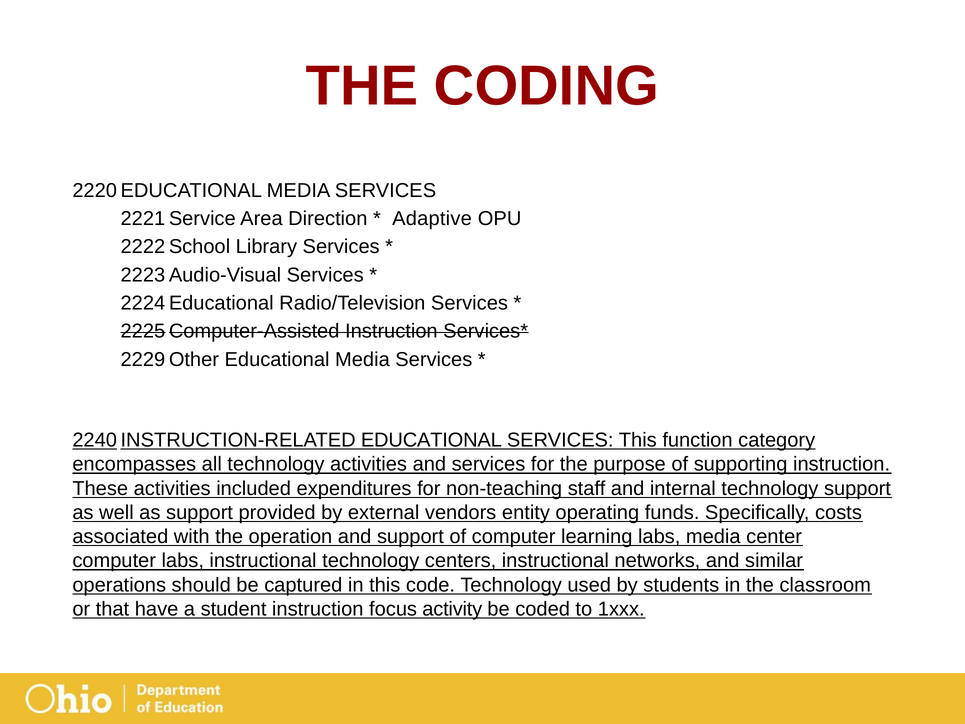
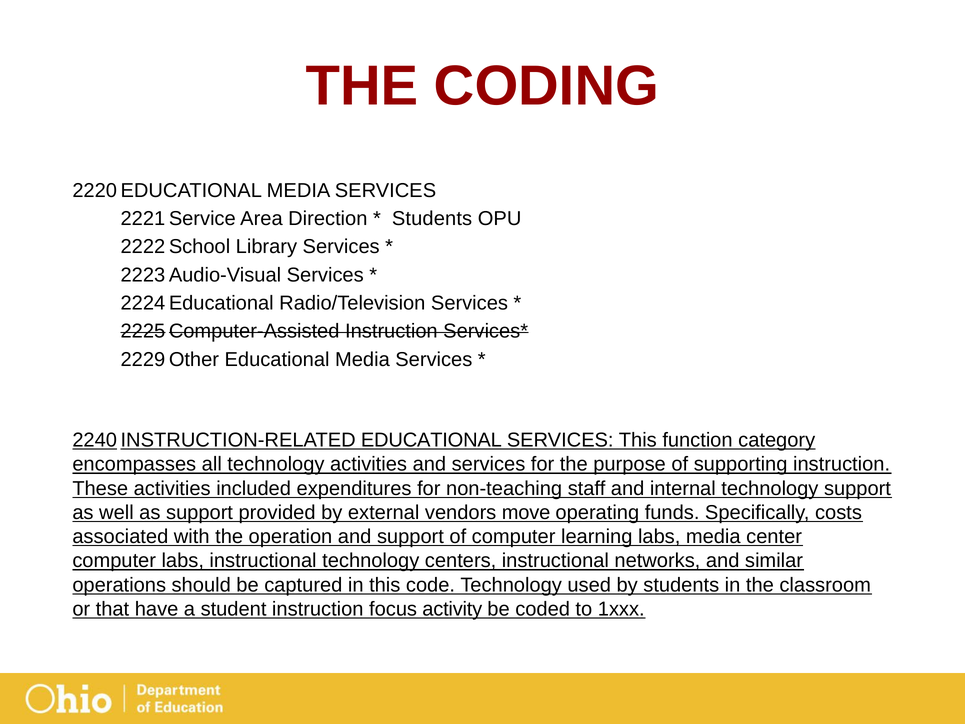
Adaptive: Adaptive -> Students (432, 219)
entity: entity -> move (526, 512)
